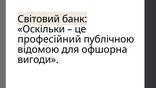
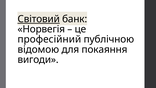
Світовий underline: none -> present (39, 19)
Оскільки: Оскільки -> Норвегія (41, 29)
офшорна: офшорна -> покаяння (105, 49)
